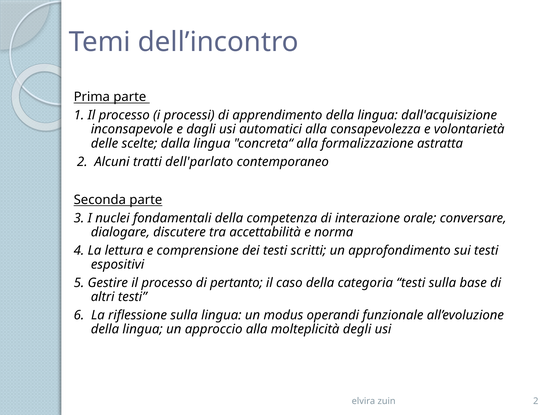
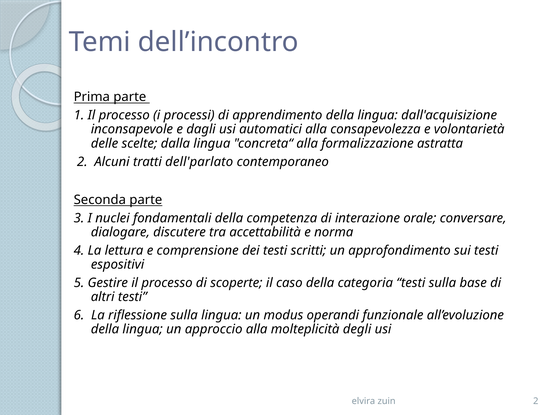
pertanto: pertanto -> scoperte (236, 283)
